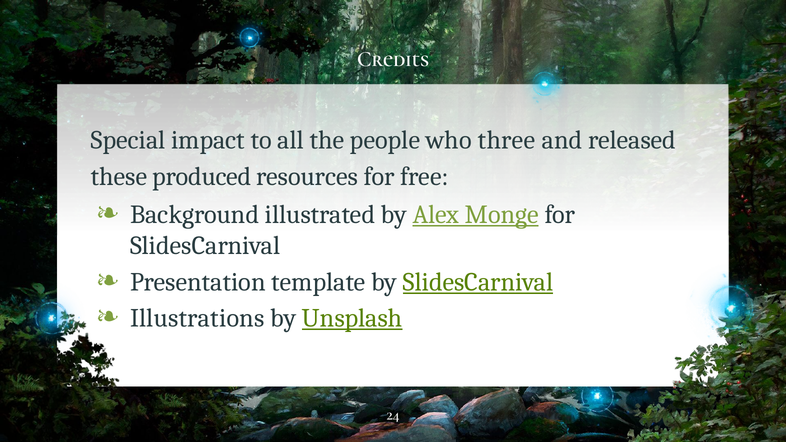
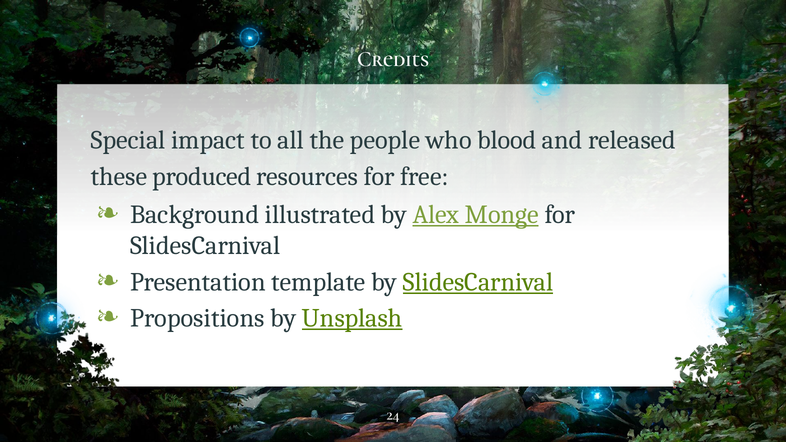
three: three -> blood (507, 140)
Illustrations: Illustrations -> Propositions (197, 318)
